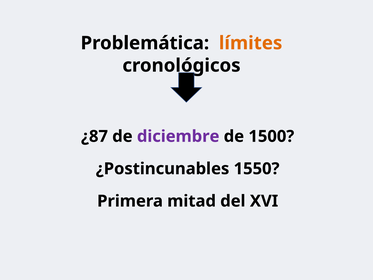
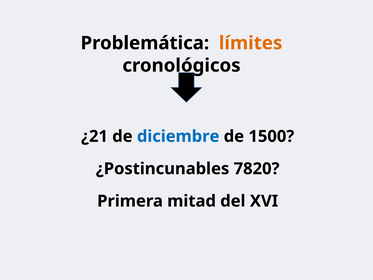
¿87: ¿87 -> ¿21 (94, 136)
diciembre colour: purple -> blue (178, 136)
1550: 1550 -> 7820 (257, 169)
